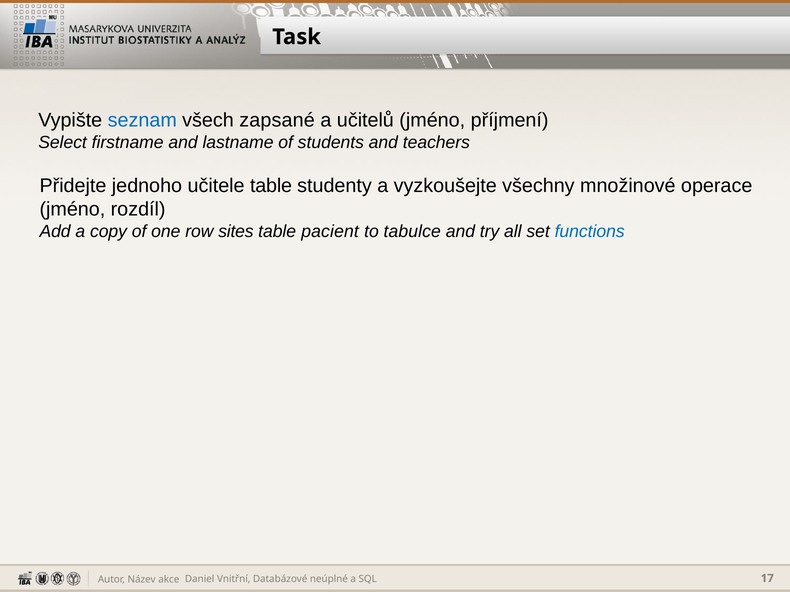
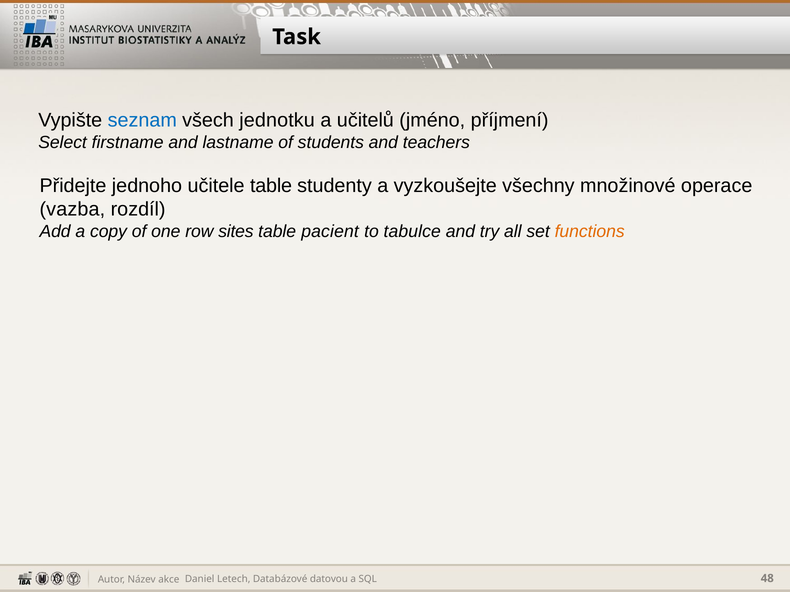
zapsané: zapsané -> jednotku (277, 121)
jméno: jméno -> vazba (72, 209)
functions colour: blue -> orange (590, 232)
Vnitřní: Vnitřní -> Letech (234, 579)
neúplné: neúplné -> datovou (329, 579)
17: 17 -> 48 (767, 579)
